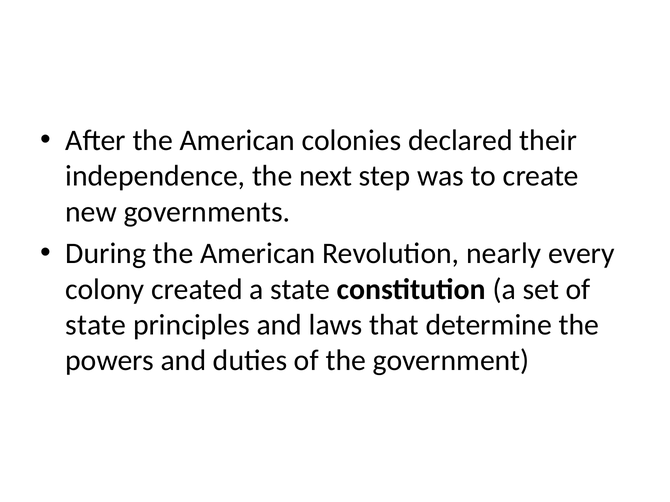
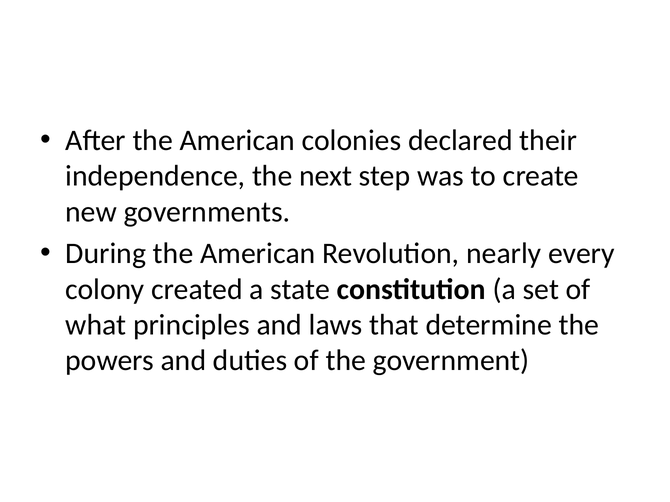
state: state -> what (96, 325)
